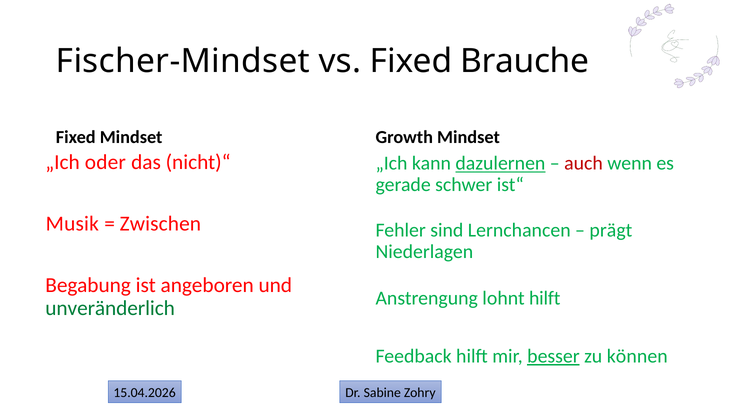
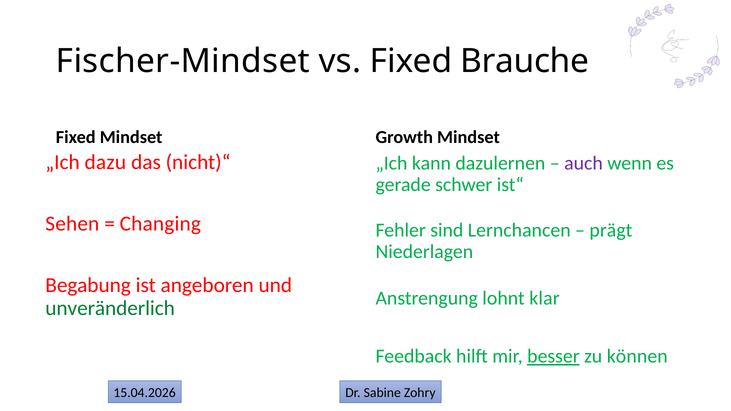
oder: oder -> dazu (105, 163)
dazulernen underline: present -> none (500, 164)
auch colour: red -> purple (583, 164)
Musik: Musik -> Sehen (72, 224)
Zwischen: Zwischen -> Changing (160, 224)
lohnt hilft: hilft -> klar (545, 298)
